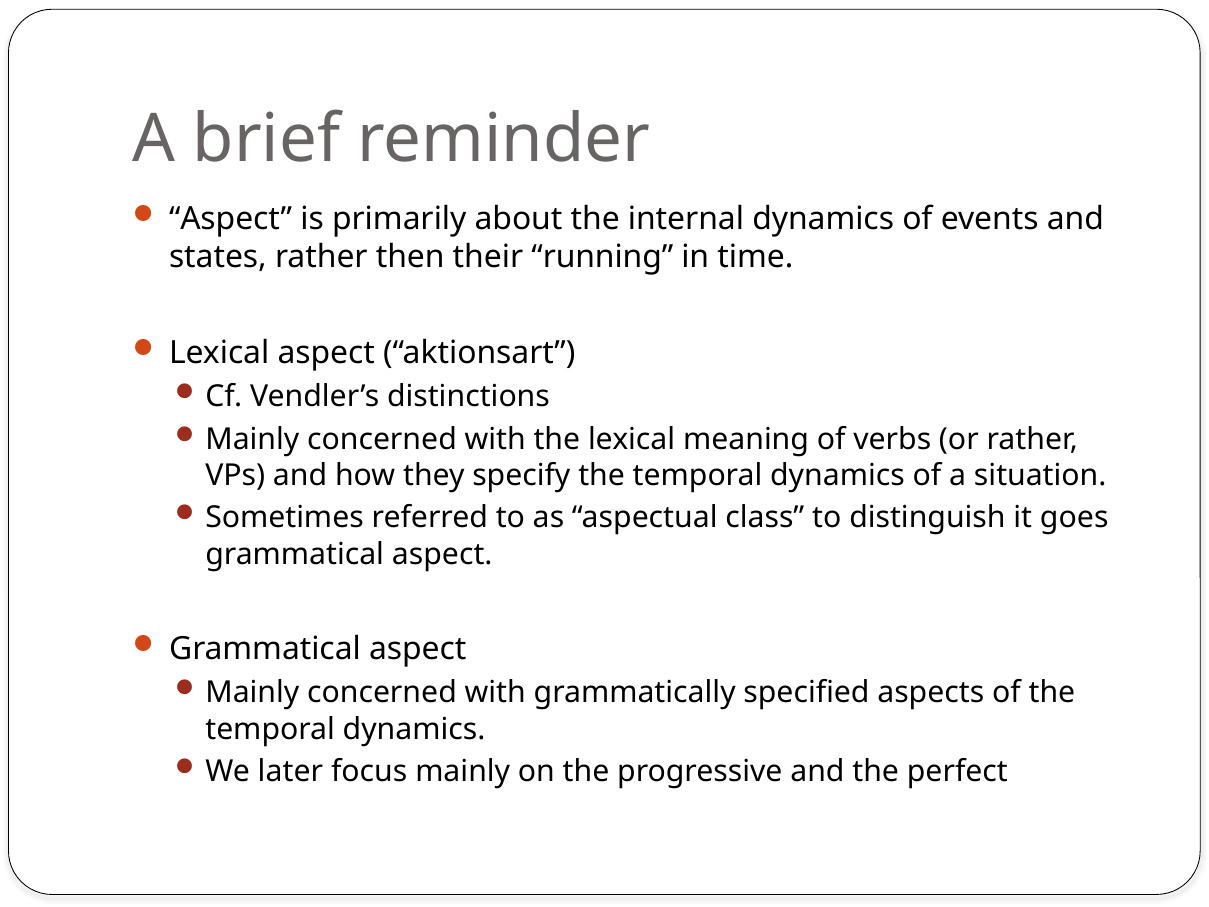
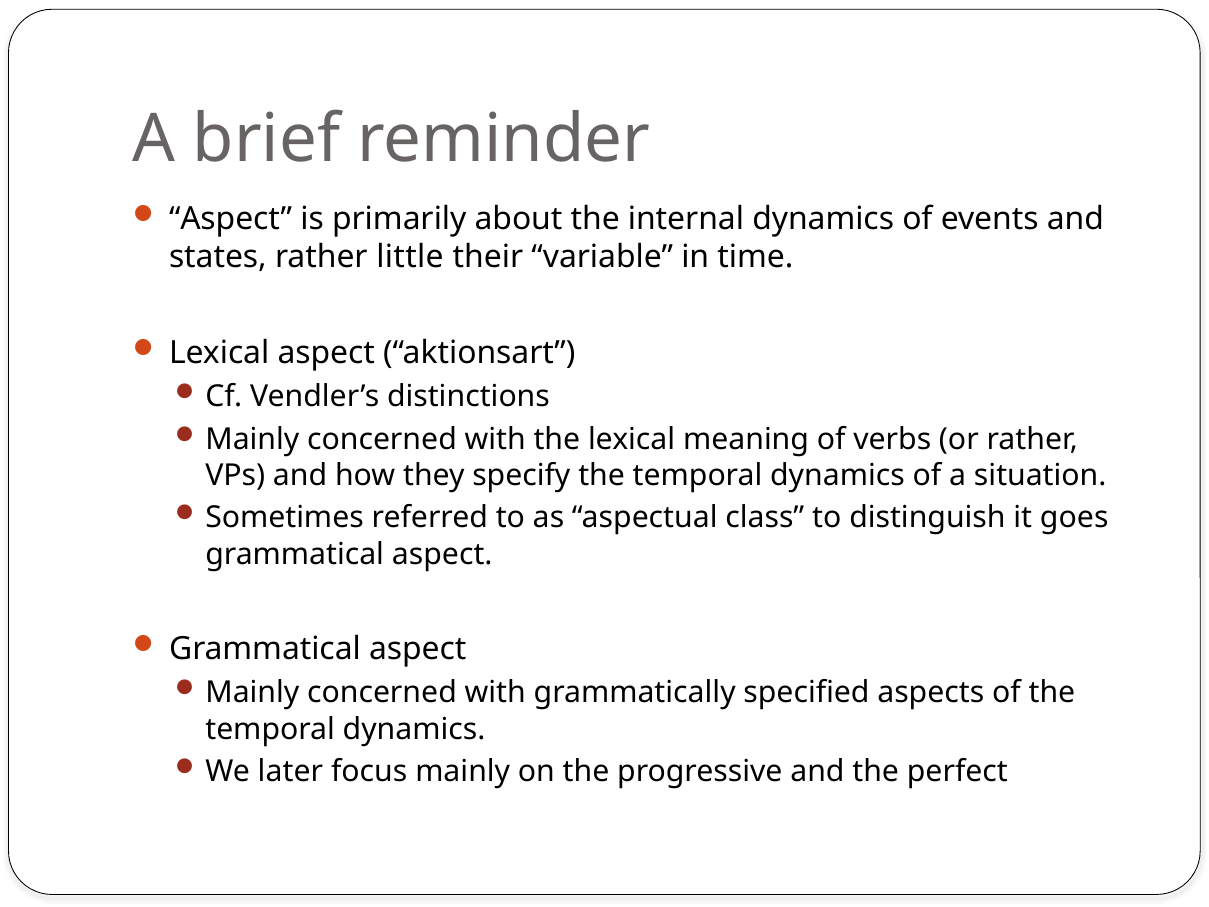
then: then -> little (410, 257)
running: running -> variable (602, 257)
